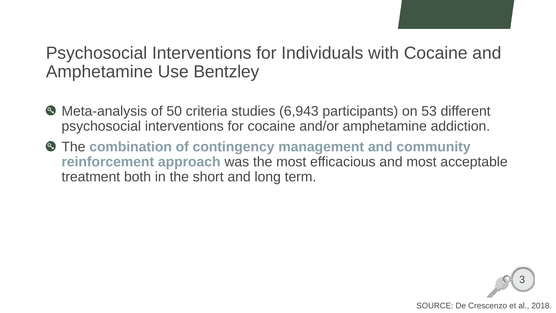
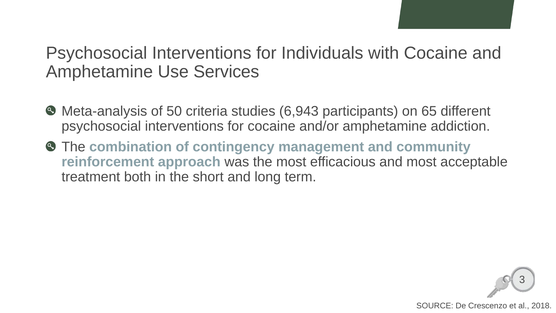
Bentzley: Bentzley -> Services (226, 72)
53: 53 -> 65 (429, 111)
